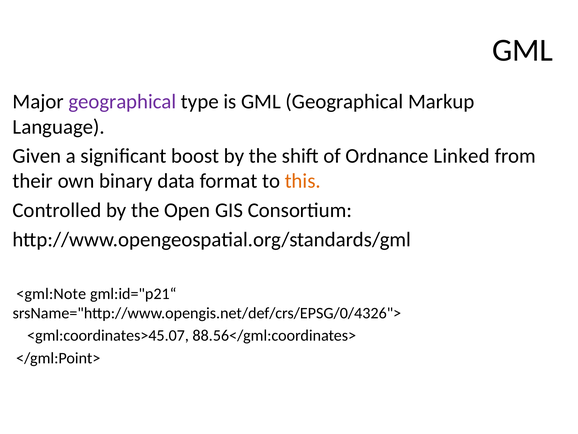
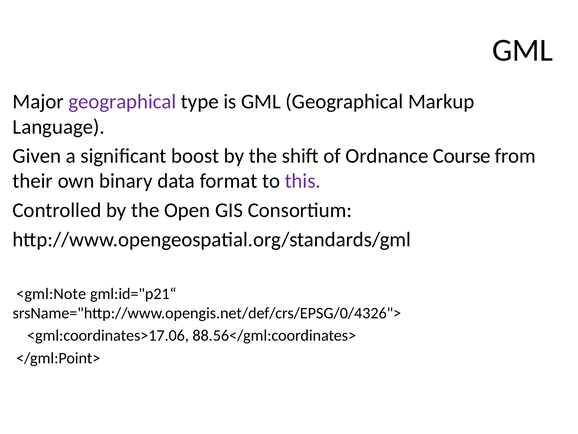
Linked: Linked -> Course (462, 156)
this colour: orange -> purple (303, 181)
<gml:coordinates>45.07: <gml:coordinates>45.07 -> <gml:coordinates>17.06 (108, 335)
